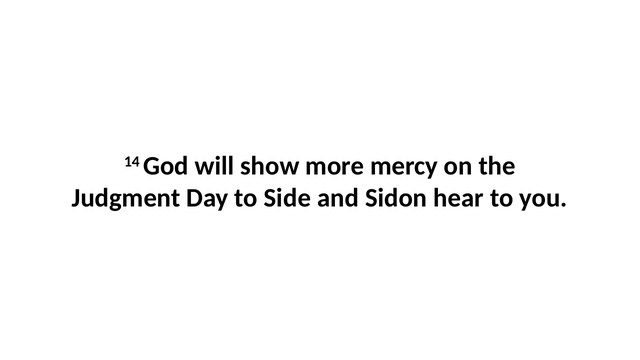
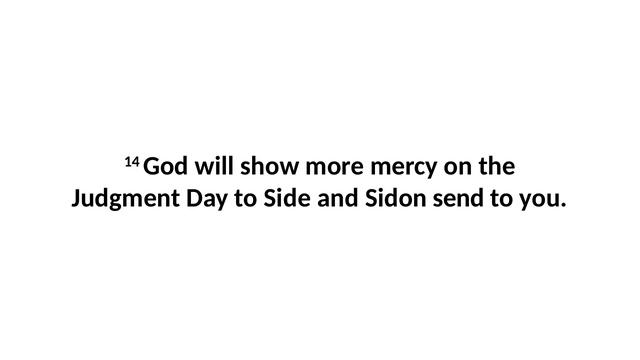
hear: hear -> send (459, 198)
